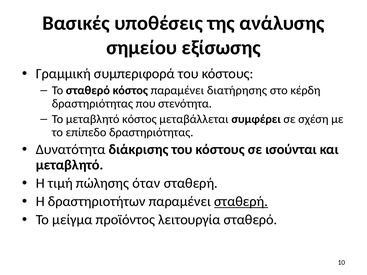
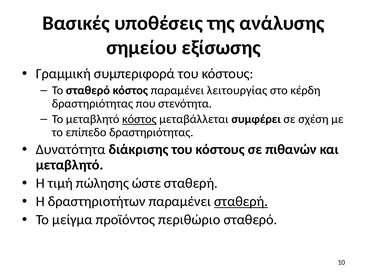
διατήρησης: διατήρησης -> λειτουργίας (237, 90)
κόστος underline: none -> present (139, 119)
ισούνται: ισούνται -> πιθανών (291, 150)
όταν: όταν -> ώστε (146, 183)
λειτουργία: λειτουργία -> περιθώριο (189, 220)
